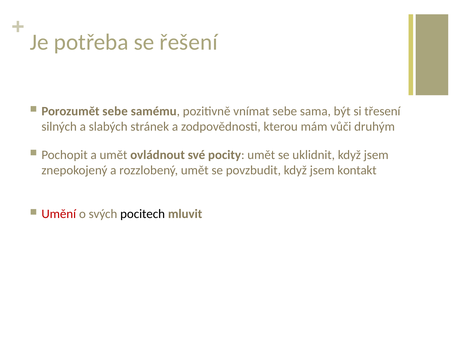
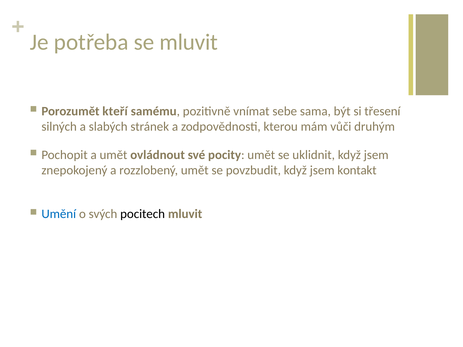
se řešení: řešení -> mluvit (189, 42)
Porozumět sebe: sebe -> kteří (115, 111)
Umění colour: red -> blue (59, 214)
